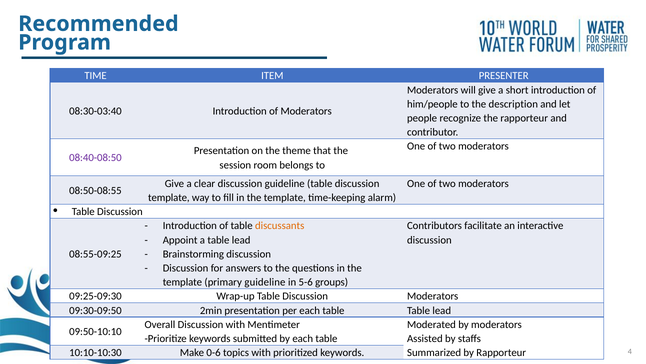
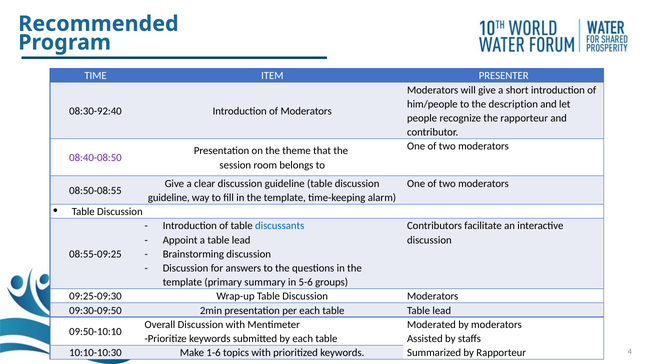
08:30-03:40: 08:30-03:40 -> 08:30-92:40 (95, 111)
template: template -> guideline (169, 197)
discussants colour: orange -> blue (280, 225)
primary guideline: guideline -> summary (265, 282)
0-6: 0-6 -> 1-6 (214, 352)
